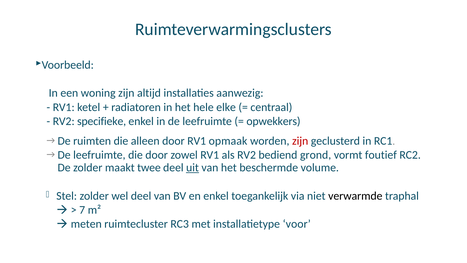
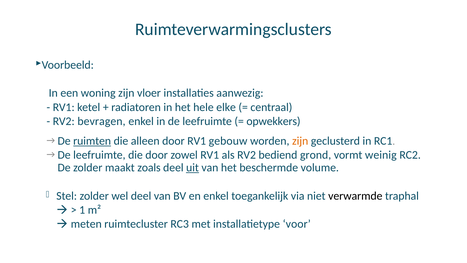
altijd: altijd -> vloer (149, 93)
specifieke: specifieke -> bevragen (101, 121)
ruimten underline: none -> present (92, 141)
opmaak: opmaak -> gebouw (228, 141)
zijn colour: red -> orange (300, 141)
foutief: foutief -> weinig (381, 155)
twee: twee -> zoals (149, 167)
7: 7 -> 1 (82, 210)
